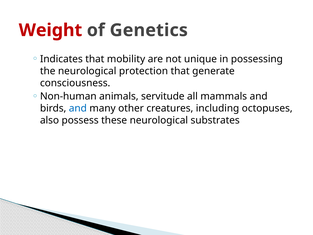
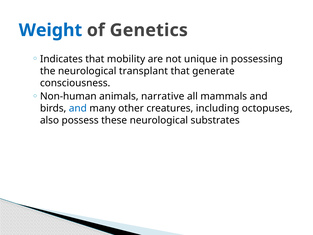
Weight colour: red -> blue (50, 30)
protection: protection -> transplant (143, 71)
servitude: servitude -> narrative (163, 96)
